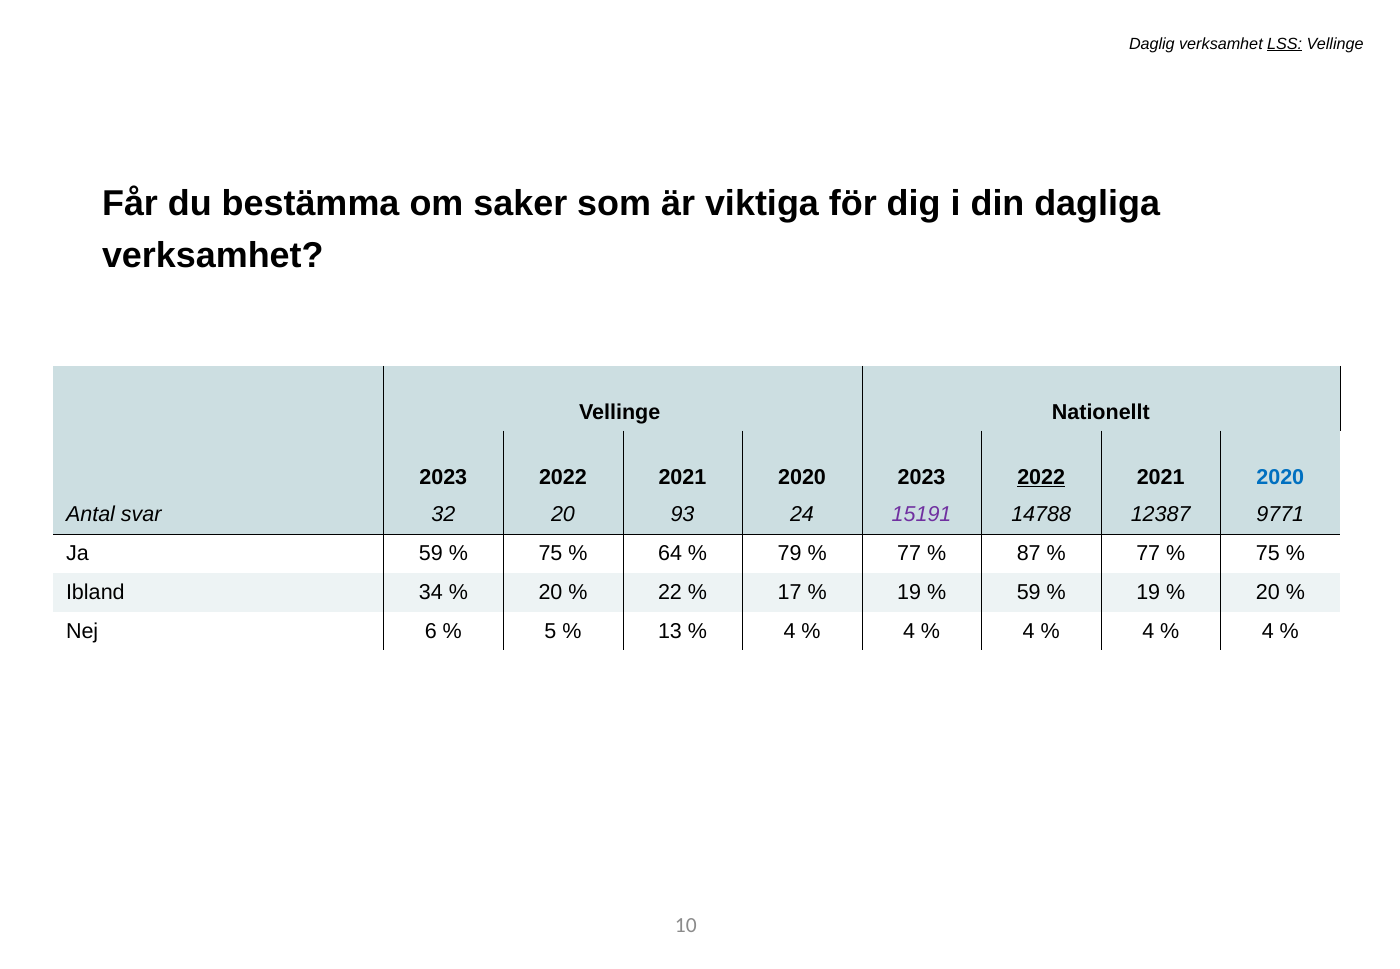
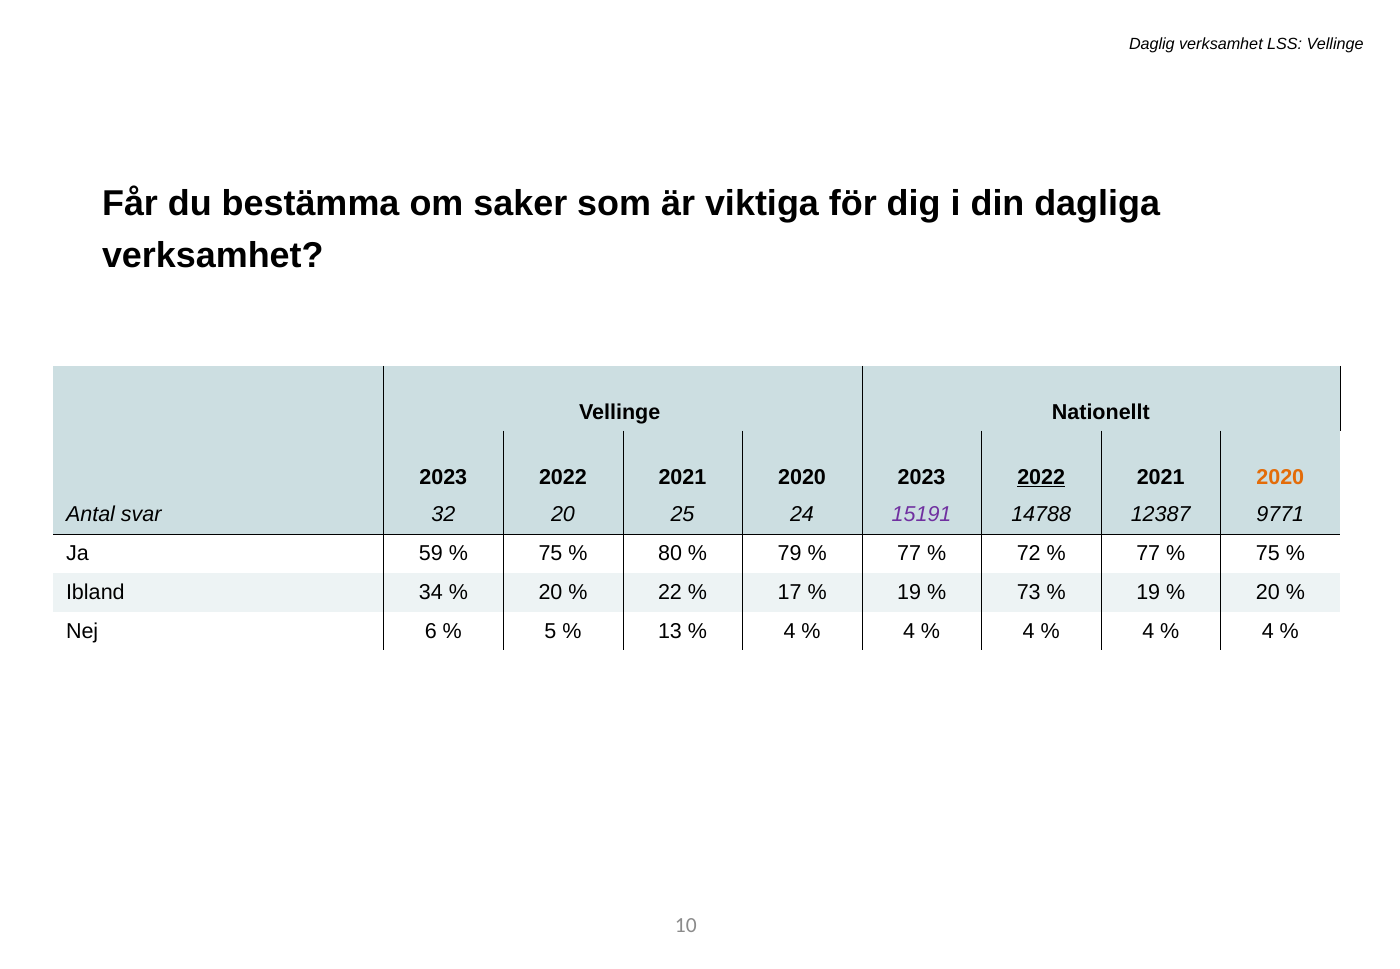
LSS underline: present -> none (1285, 44)
2020 colour: blue -> orange (1280, 477)
93: 93 -> 25 (683, 515)
64: 64 -> 80 (670, 554)
87: 87 -> 72 (1029, 554)
59: 59 -> 73 (1029, 593)
